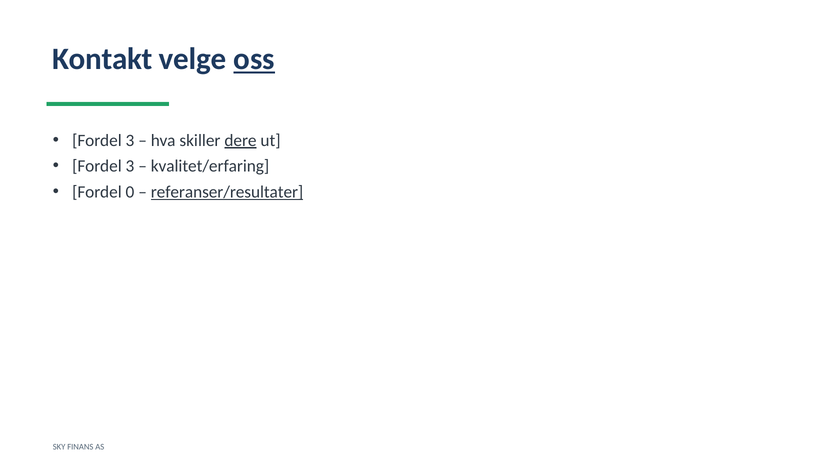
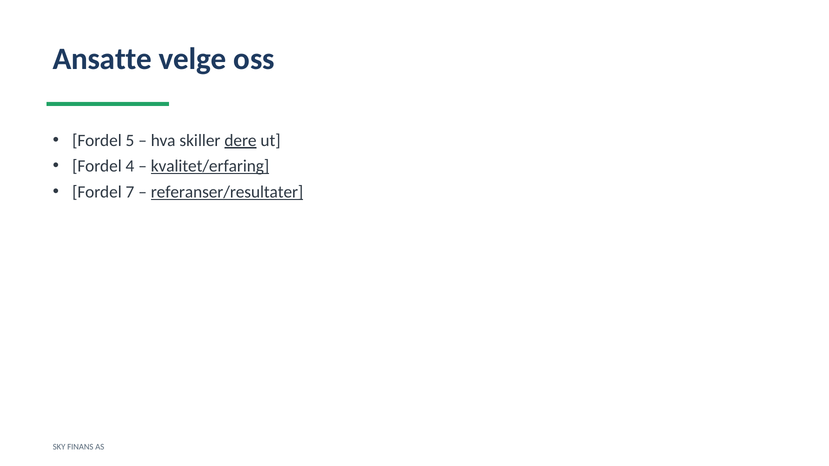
Kontakt: Kontakt -> Ansatte (102, 59)
oss underline: present -> none (254, 59)
3: 3 -> 5 (130, 140)
3: 3 -> 4 (130, 166)
kvalitet/erfaring underline: none -> present (210, 166)
0: 0 -> 7 (130, 192)
